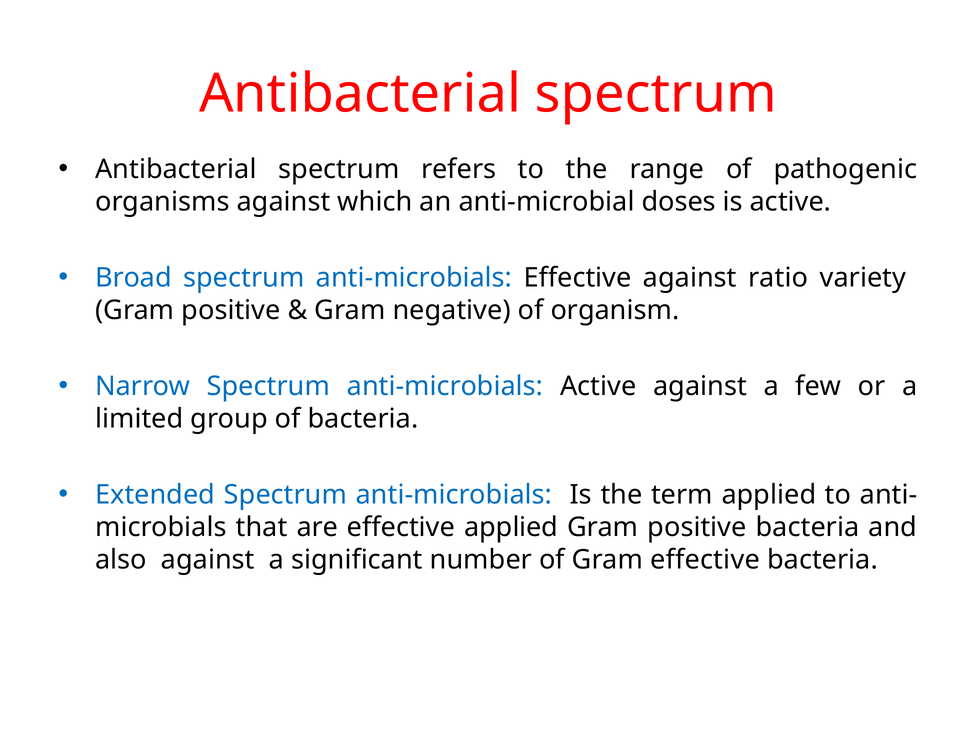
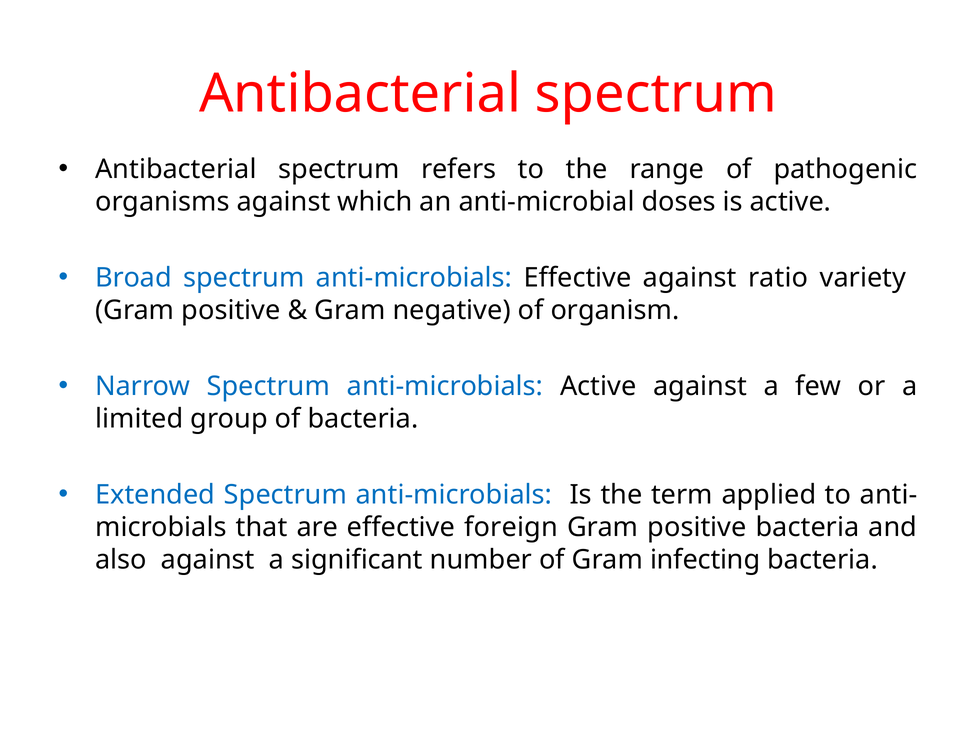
effective applied: applied -> foreign (511, 527)
Gram effective: effective -> infecting (705, 560)
